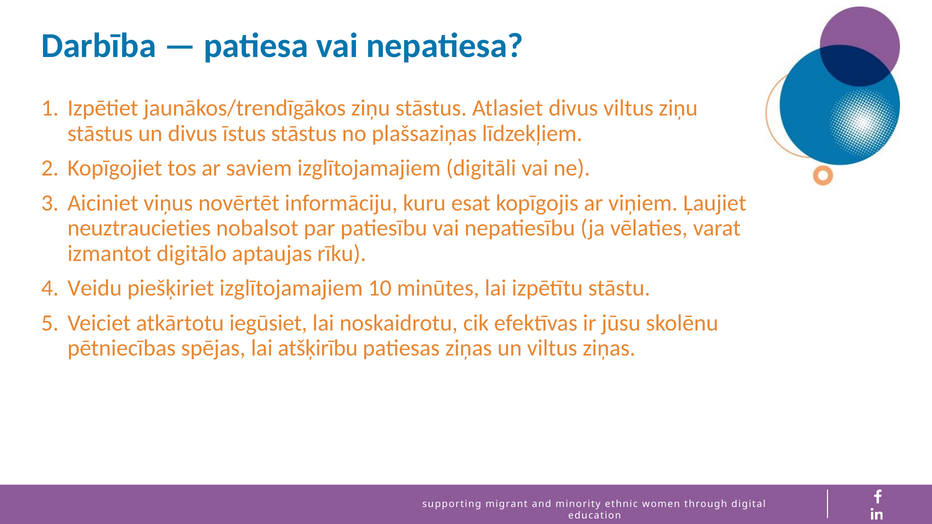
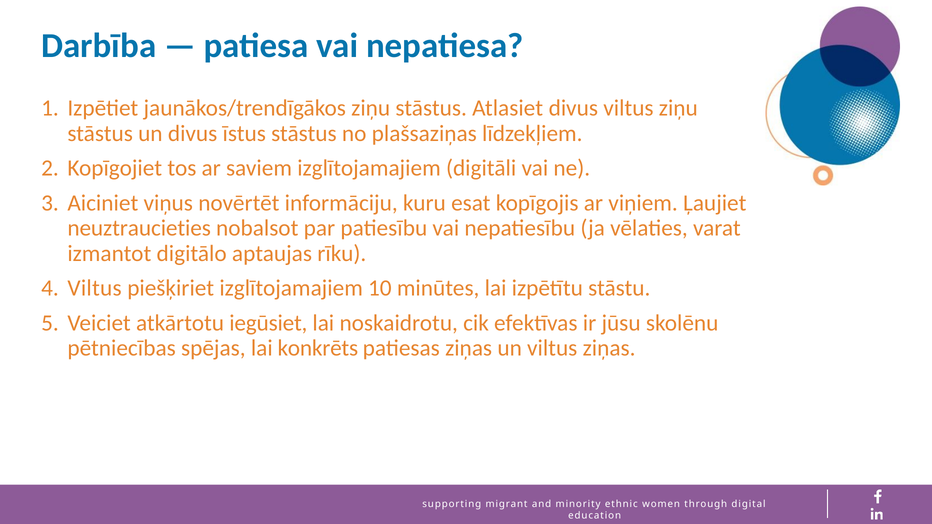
Veidu: Veidu -> Viltus (95, 288)
atšķirību: atšķirību -> konkrēts (318, 348)
